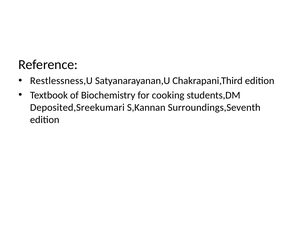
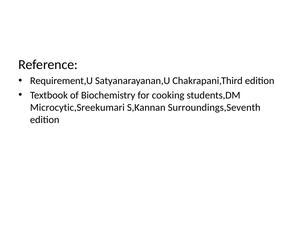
Restlessness,U: Restlessness,U -> Requirement,U (61, 81)
Deposited,Sreekumari: Deposited,Sreekumari -> Microcytic,Sreekumari (77, 107)
